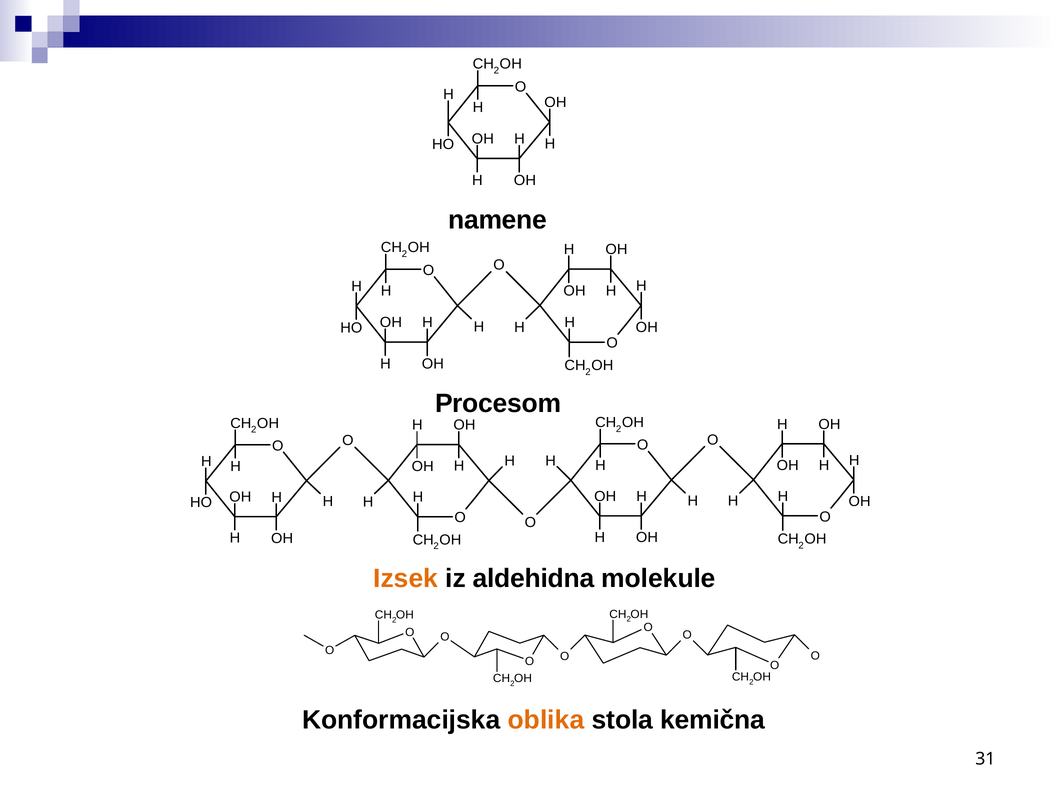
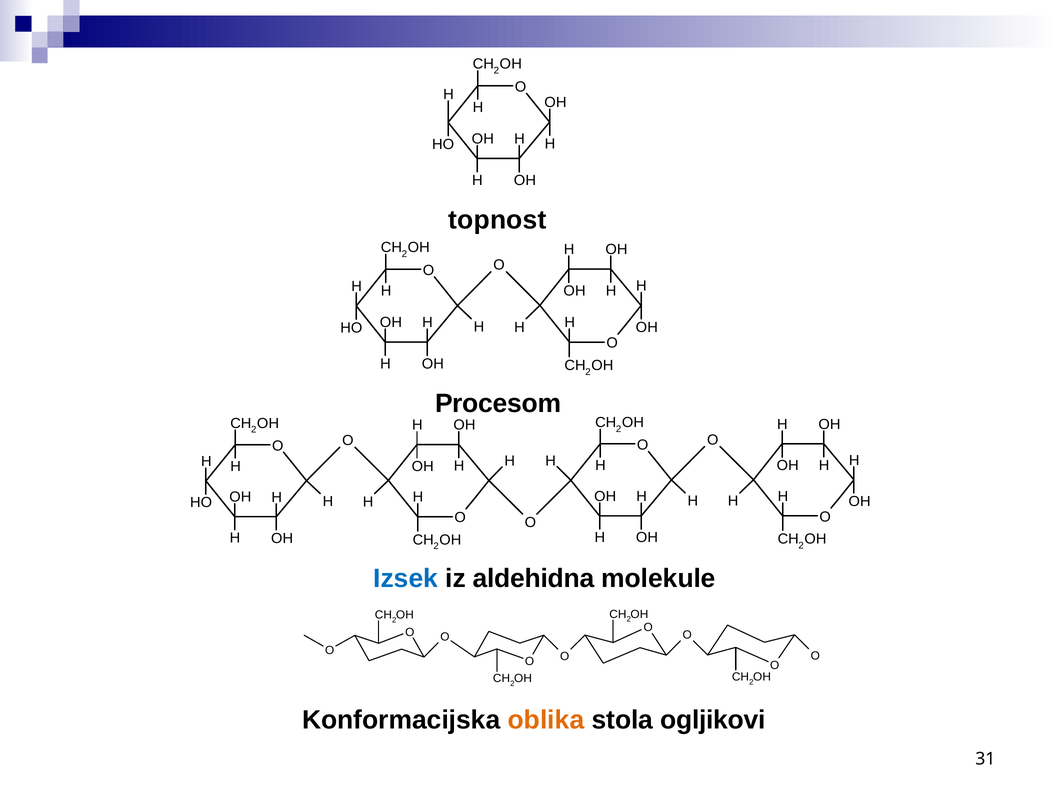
namene: namene -> topnost (497, 220)
Izsek colour: orange -> blue (406, 579)
kemična: kemična -> ogljikovi (713, 720)
